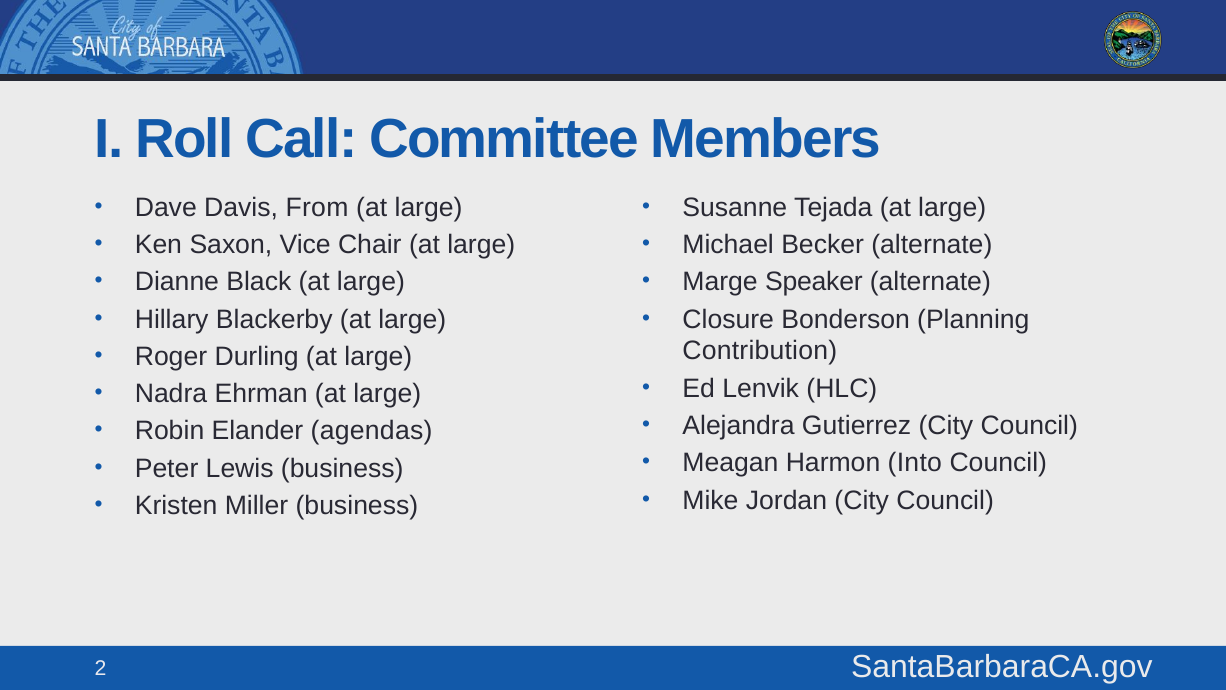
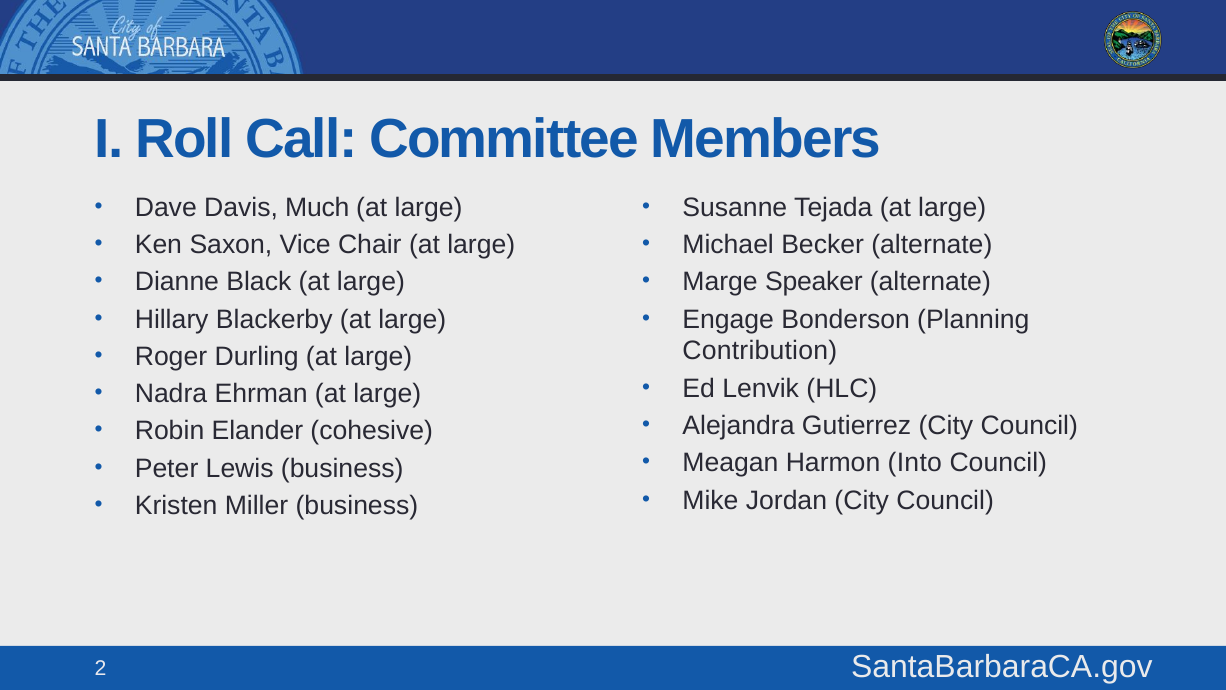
From: From -> Much (317, 207)
Closure: Closure -> Engage (728, 319)
agendas: agendas -> cohesive (372, 431)
